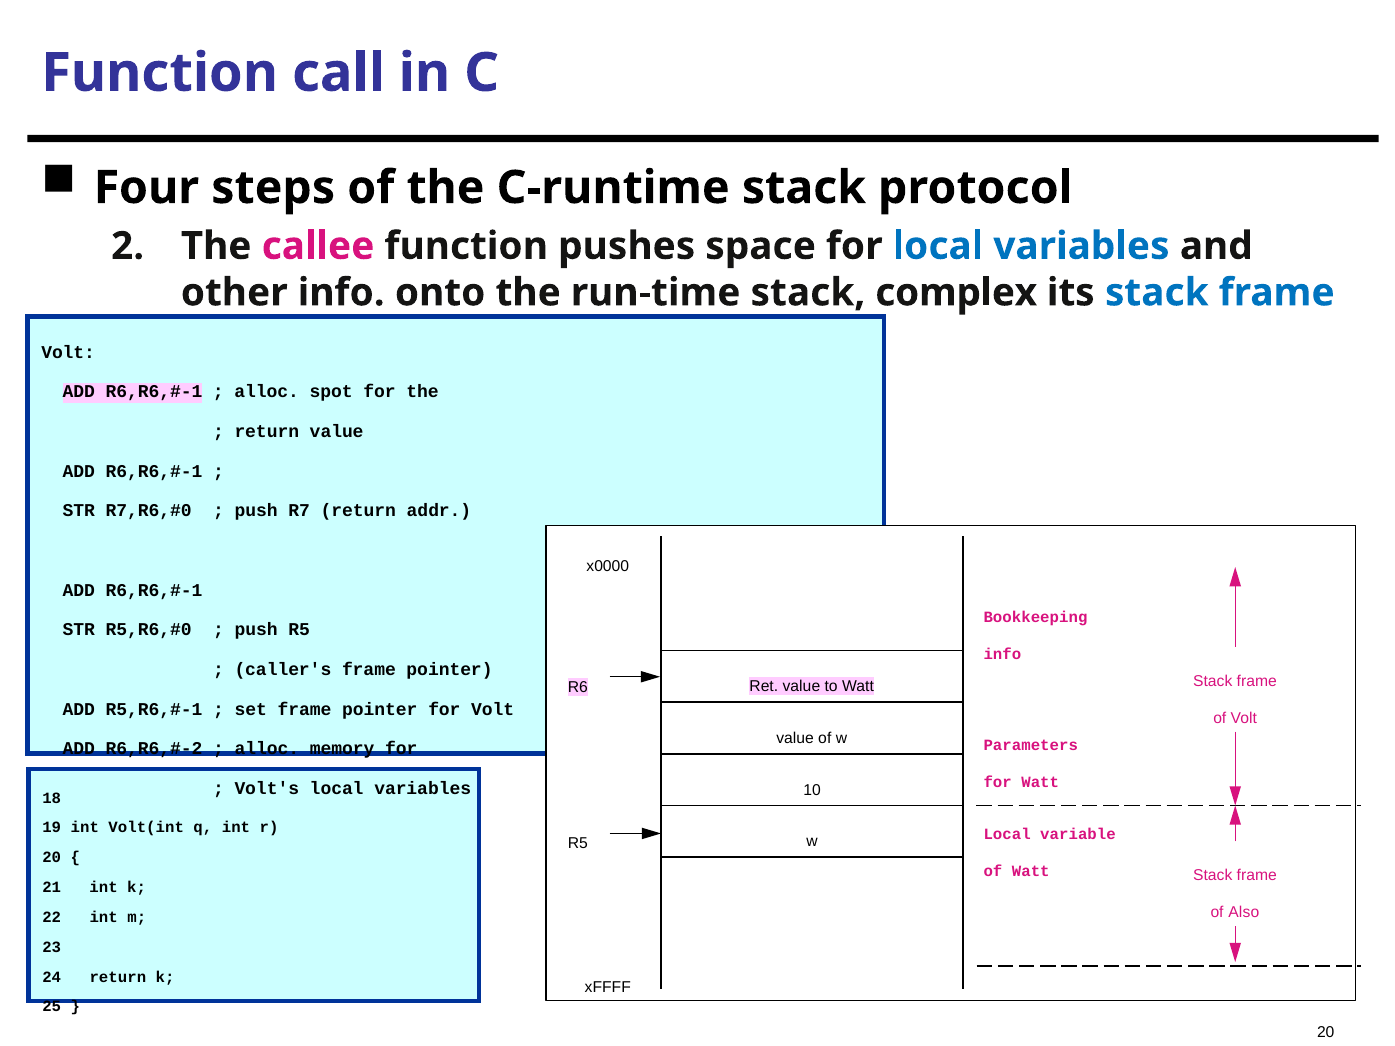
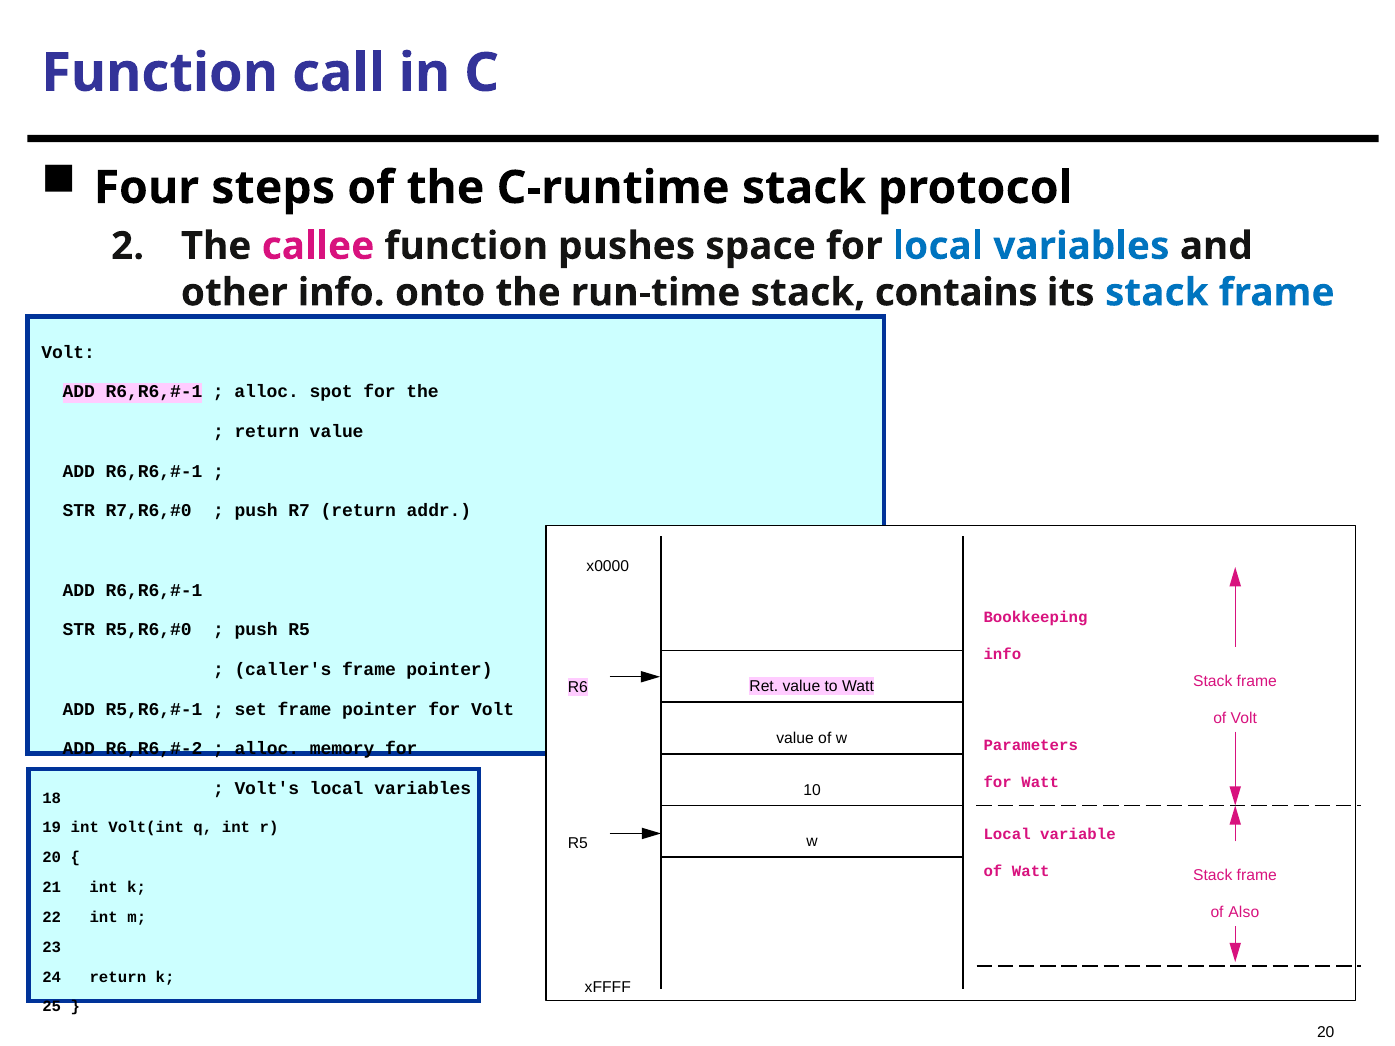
complex: complex -> contains (956, 293)
